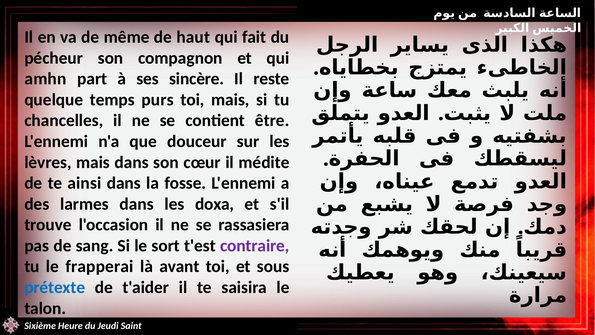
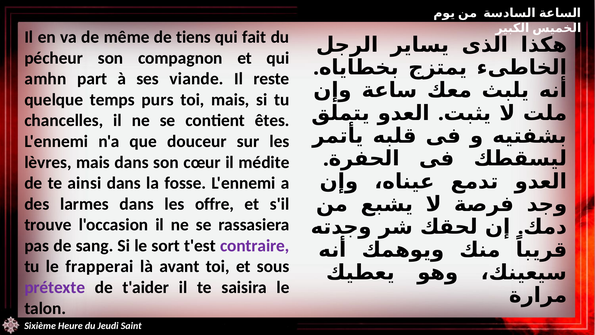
haut: haut -> tiens (193, 37)
sincère: sincère -> viande (197, 79)
être: être -> êtes (272, 120)
doxa: doxa -> offre (215, 204)
prétexte colour: blue -> purple (55, 287)
